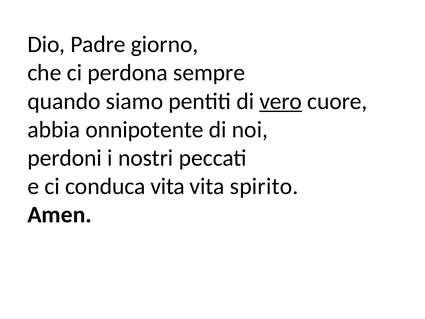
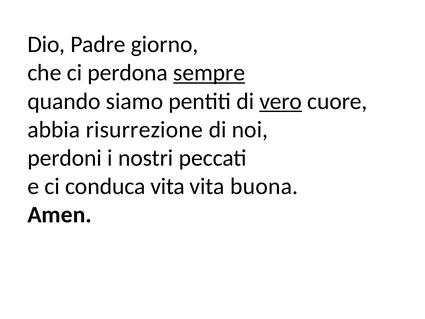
sempre underline: none -> present (209, 73)
onnipotente: onnipotente -> risurrezione (144, 129)
spirito: spirito -> buona (264, 186)
